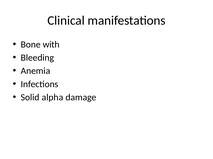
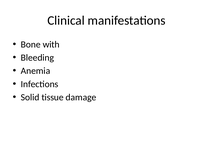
alpha: alpha -> tissue (53, 98)
